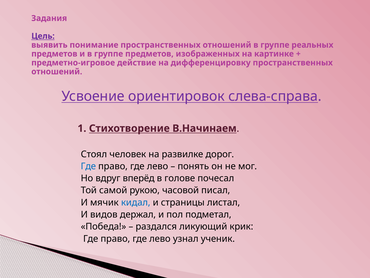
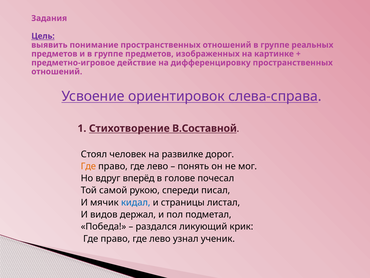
В.Начинаем: В.Начинаем -> В.Составной (205, 128)
Где colour: blue -> orange (88, 166)
часовой: часовой -> спереди (181, 190)
